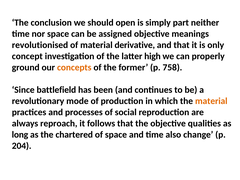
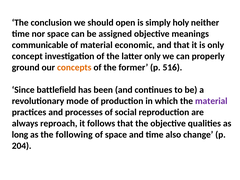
part: part -> holy (181, 23)
revolutionised: revolutionised -> communicable (40, 45)
derivative: derivative -> economic (135, 45)
latter high: high -> only (152, 56)
758: 758 -> 516 (172, 67)
material colour: orange -> purple (211, 101)
chartered: chartered -> following (74, 135)
